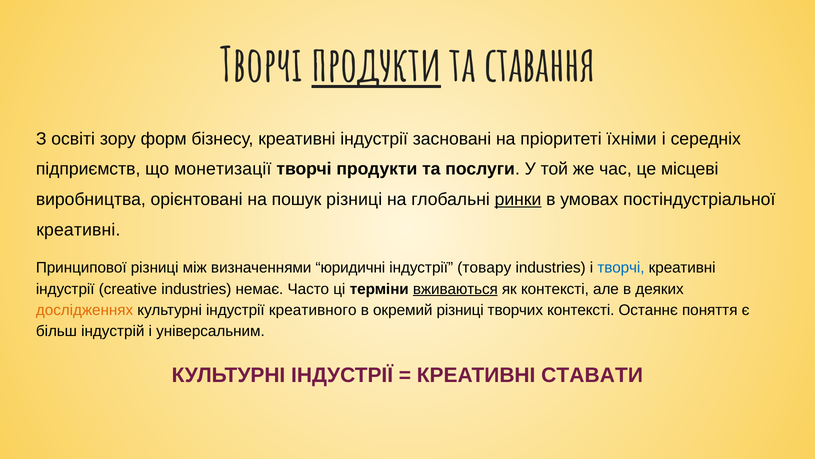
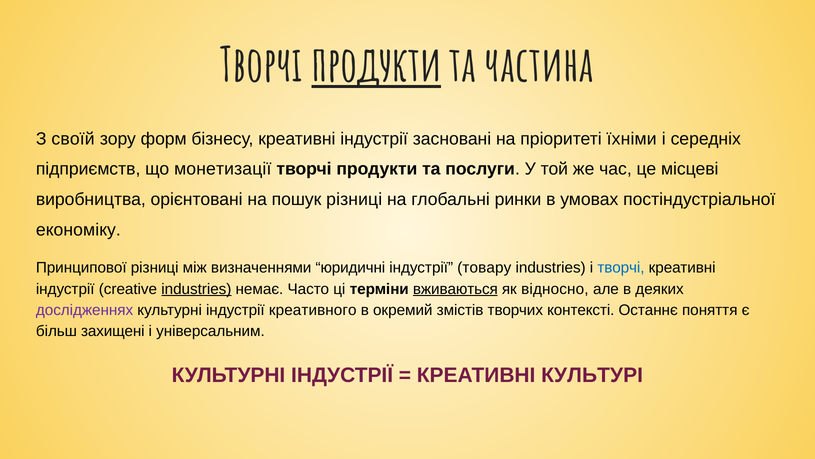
ставання: ставання -> частина (539, 66)
освіті: освіті -> своїй (73, 139)
ринки underline: present -> none (518, 199)
креативні: креативні -> економіку (78, 230)
industries underline: none -> present (196, 289)
як контексті: контексті -> відносно (555, 289)
дослідженнях colour: orange -> purple (85, 310)
окремий різниці: різниці -> змістів (460, 310)
індустрій: індустрій -> захищені (113, 331)
СТАВАТИ: СТАВАТИ -> КУЛЬТУРІ (592, 375)
